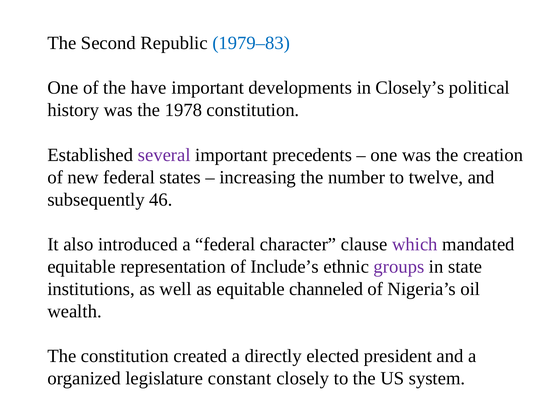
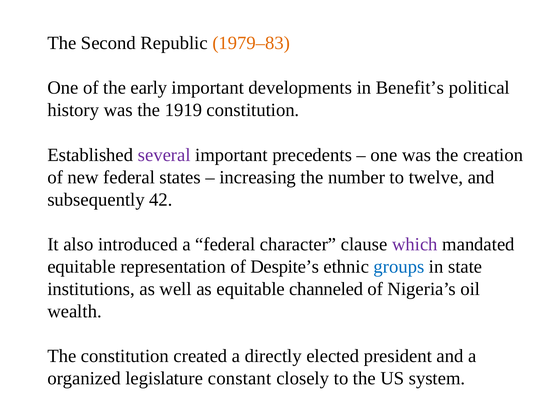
1979–83 colour: blue -> orange (251, 43)
have: have -> early (149, 88)
Closely’s: Closely’s -> Benefit’s (410, 88)
1978: 1978 -> 1919 (183, 110)
46: 46 -> 42 (161, 200)
Include’s: Include’s -> Despite’s (285, 267)
groups colour: purple -> blue (399, 267)
